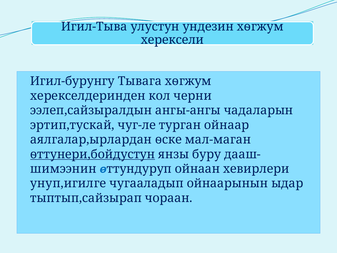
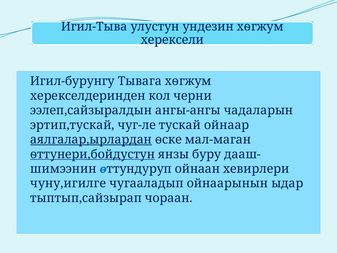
турган: турган -> тускай (180, 125)
аялгалар,ырлардан underline: none -> present (91, 140)
унуп,игилге: унуп,игилге -> чуну,игилге (68, 183)
